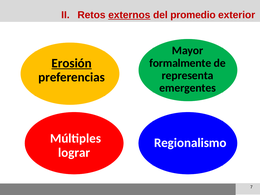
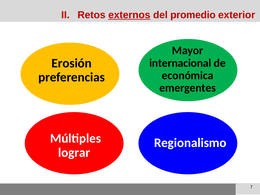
Erosión underline: present -> none (72, 63)
formalmente: formalmente -> internacional (180, 63)
representa: representa -> económica (188, 75)
